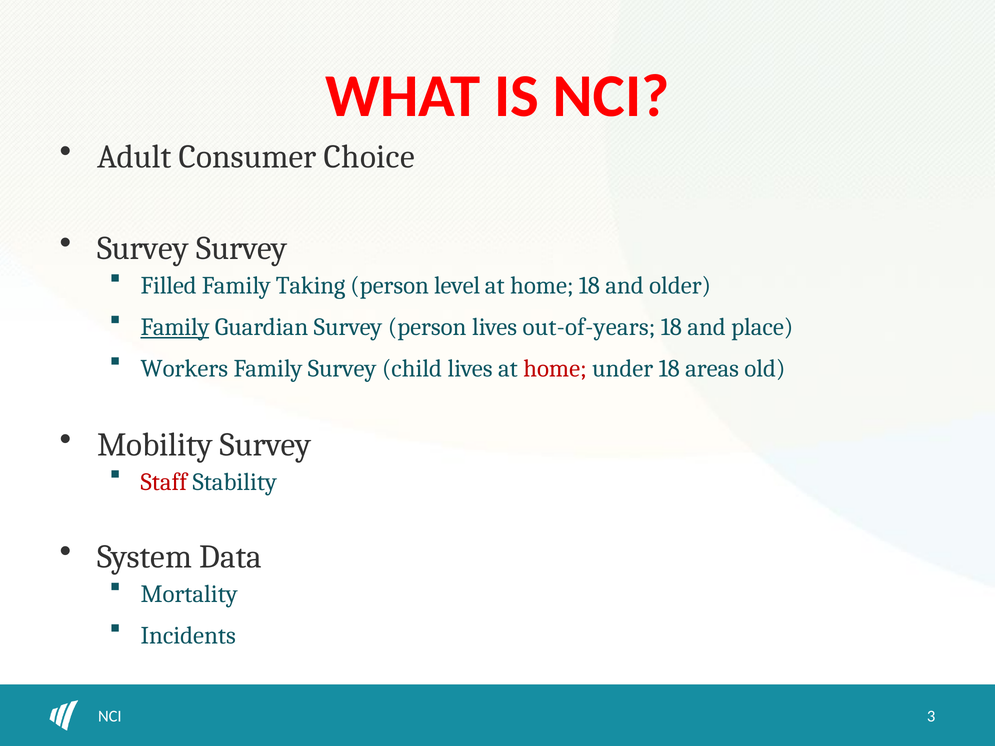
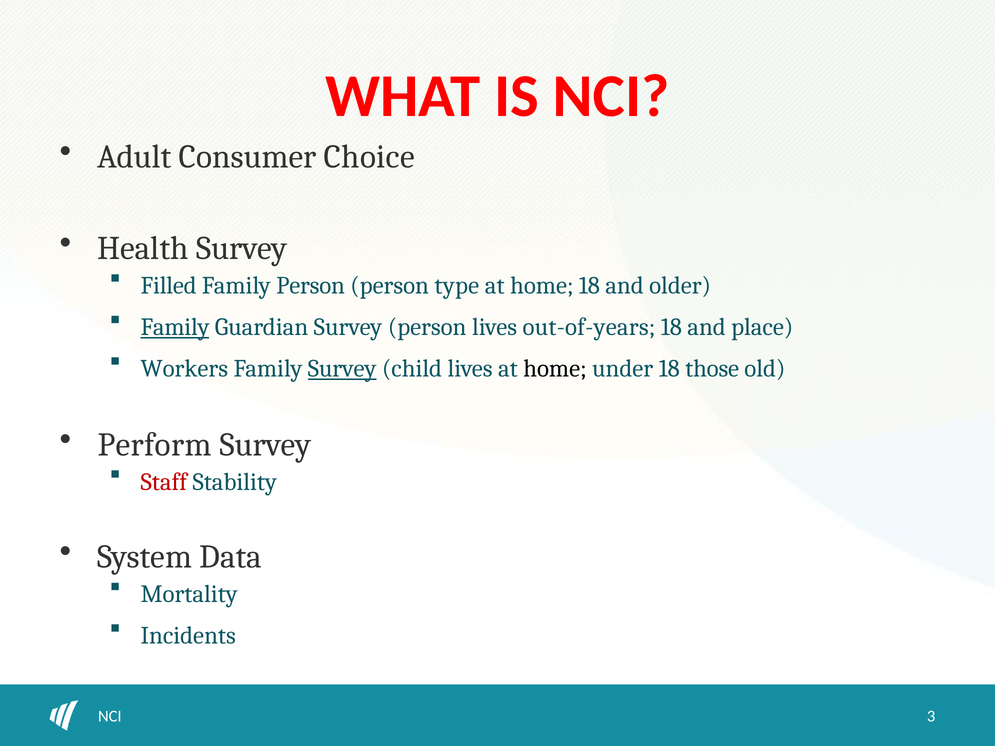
Survey: Survey -> Health (143, 248)
Family Taking: Taking -> Person (311, 286)
level: level -> type (457, 286)
Survey underline: none -> present (342, 369)
home colour: red -> black (555, 369)
areas: areas -> those (712, 369)
Mobility: Mobility -> Perform (155, 445)
